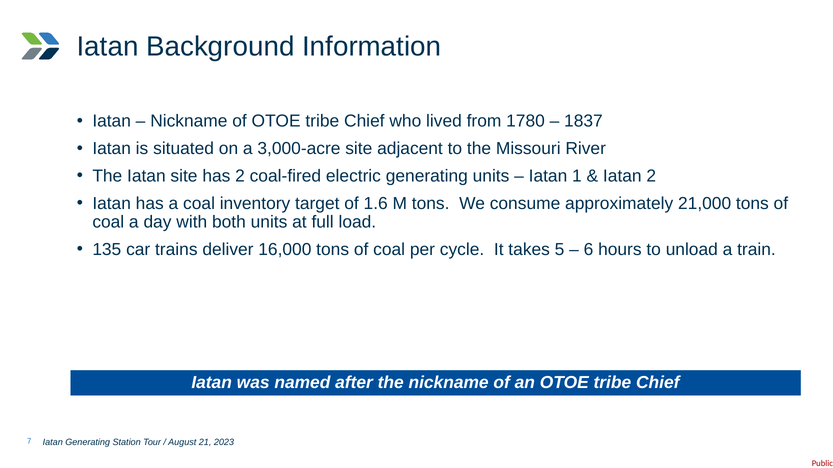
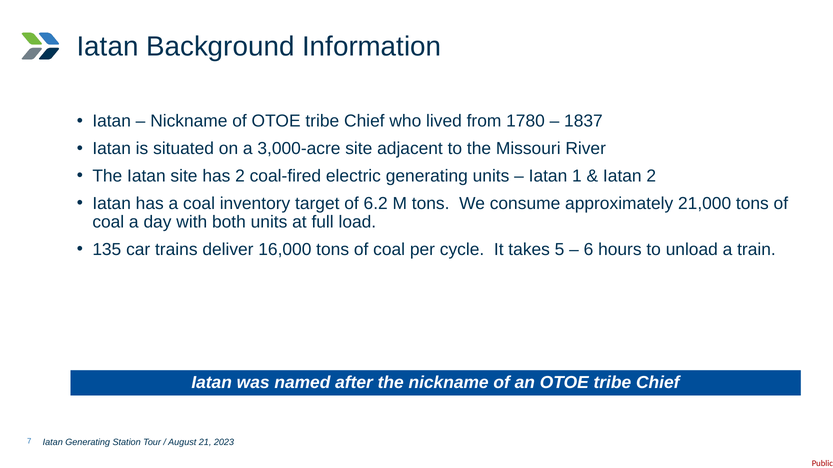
1.6: 1.6 -> 6.2 (376, 204)
